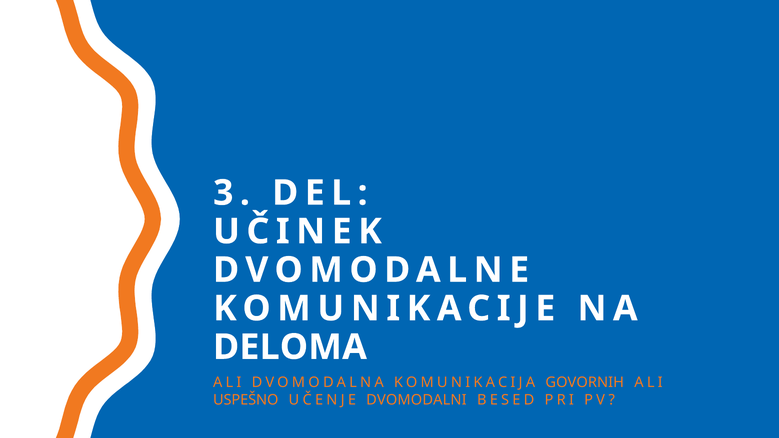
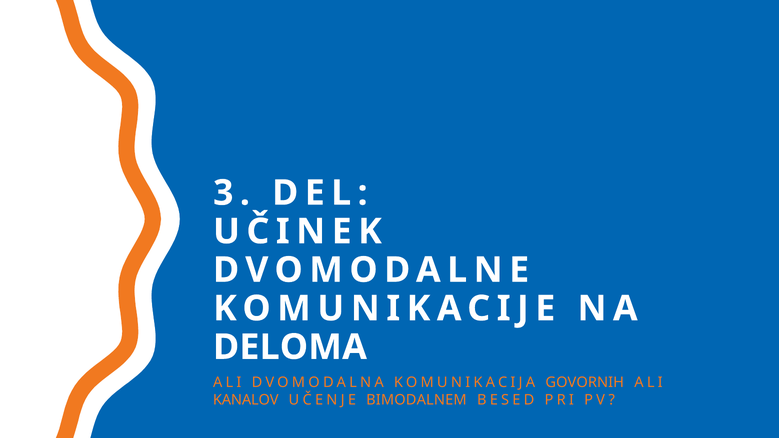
USPEŠNO: USPEŠNO -> KANALOV (246, 400)
DVOMODALNI: DVOMODALNI -> BIMODALNEM (416, 400)
